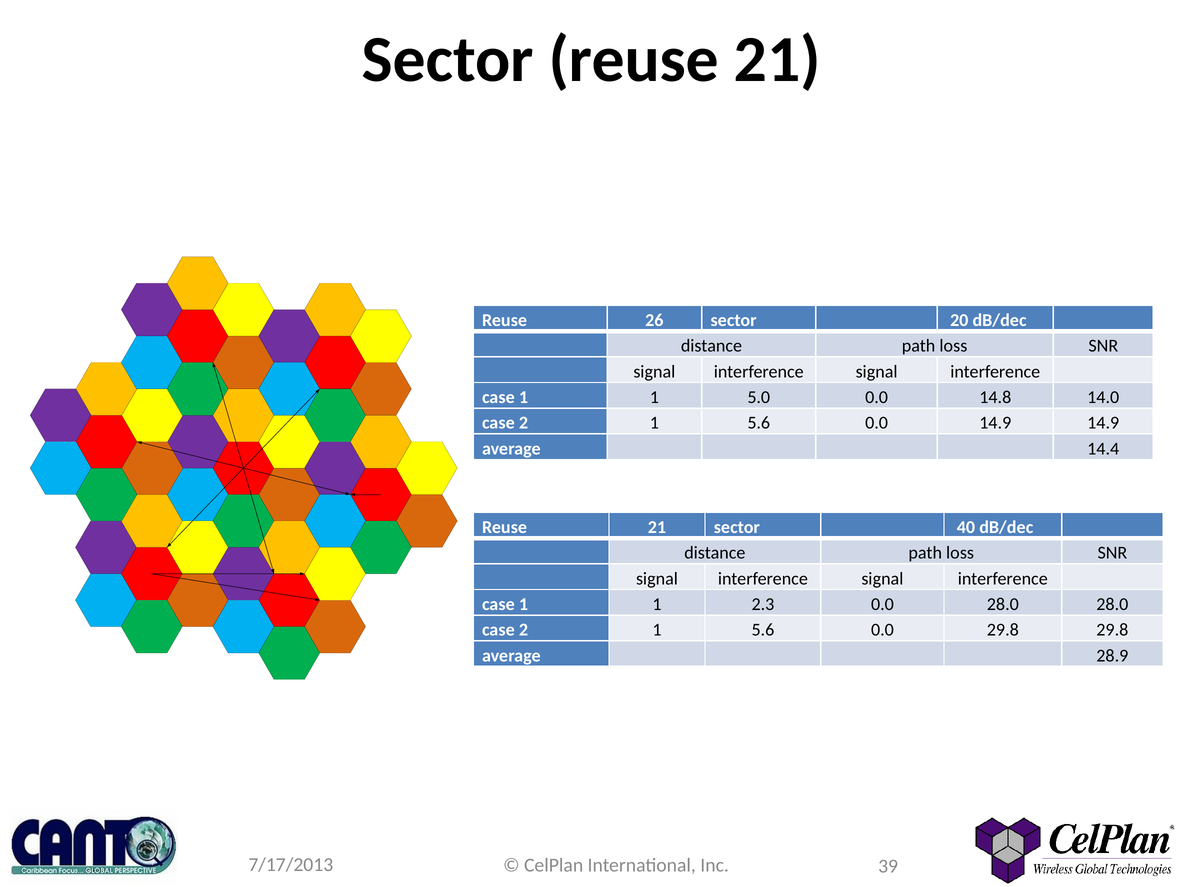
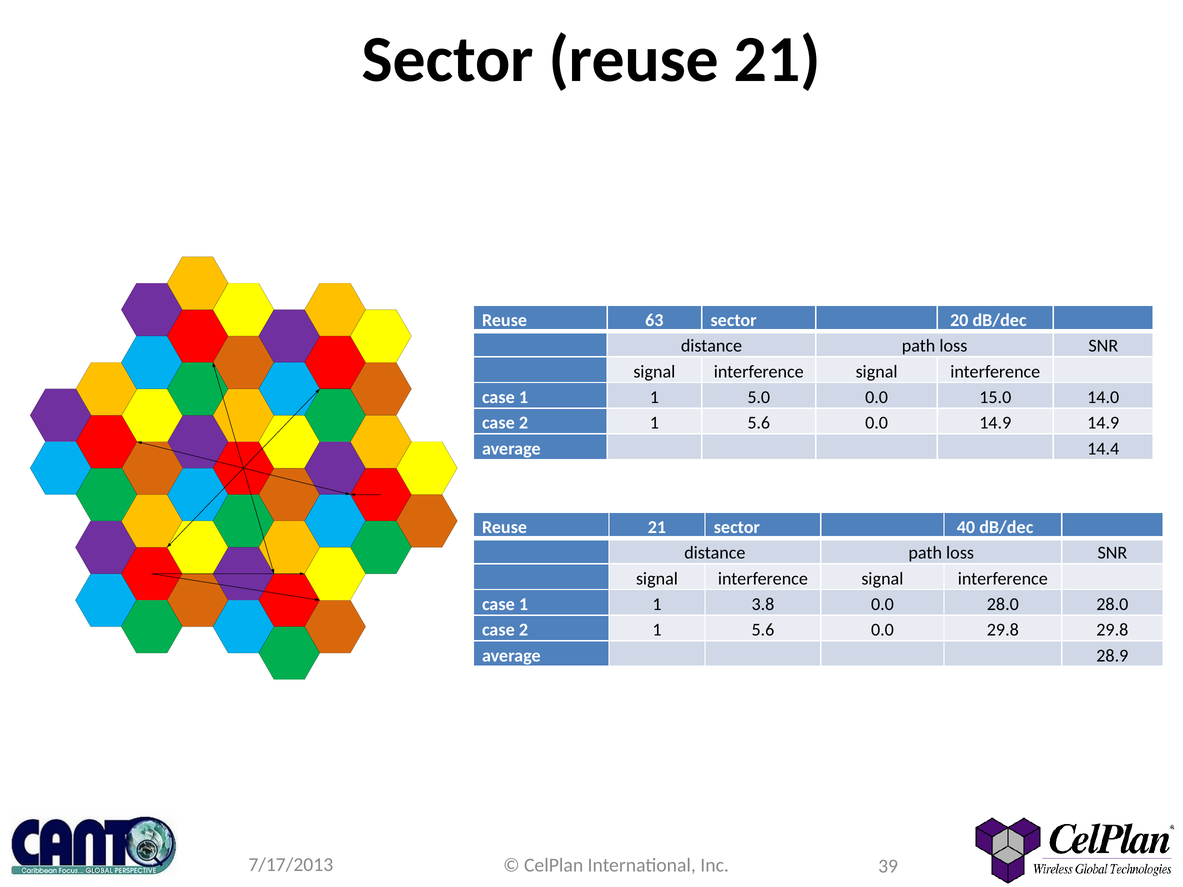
26: 26 -> 63 (654, 320)
14.8: 14.8 -> 15.0 (995, 397)
2.3: 2.3 -> 3.8 (763, 604)
